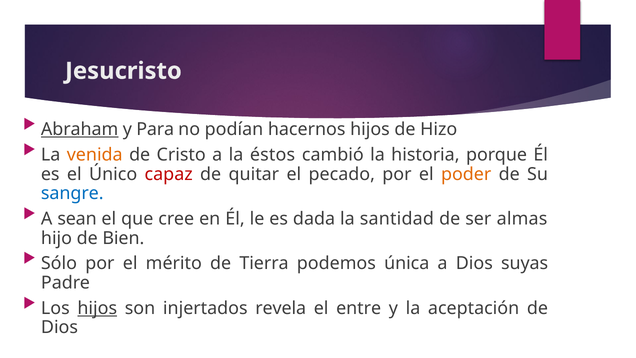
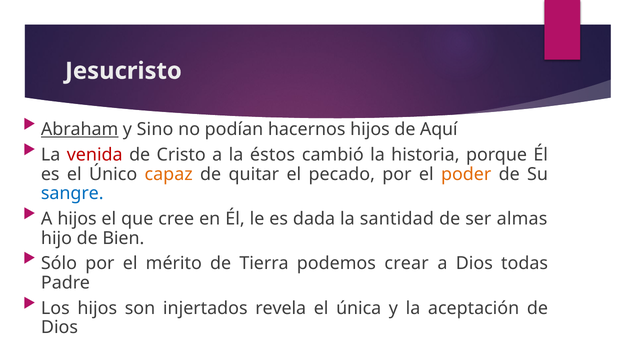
Para: Para -> Sino (155, 129)
Hizo: Hizo -> Aquí (439, 129)
venida colour: orange -> red (95, 155)
capaz colour: red -> orange (169, 174)
A sean: sean -> hijos (77, 219)
única: única -> crear (407, 263)
suyas: suyas -> todas (525, 263)
hijos underline: present -> none (97, 308)
entre: entre -> única (359, 308)
